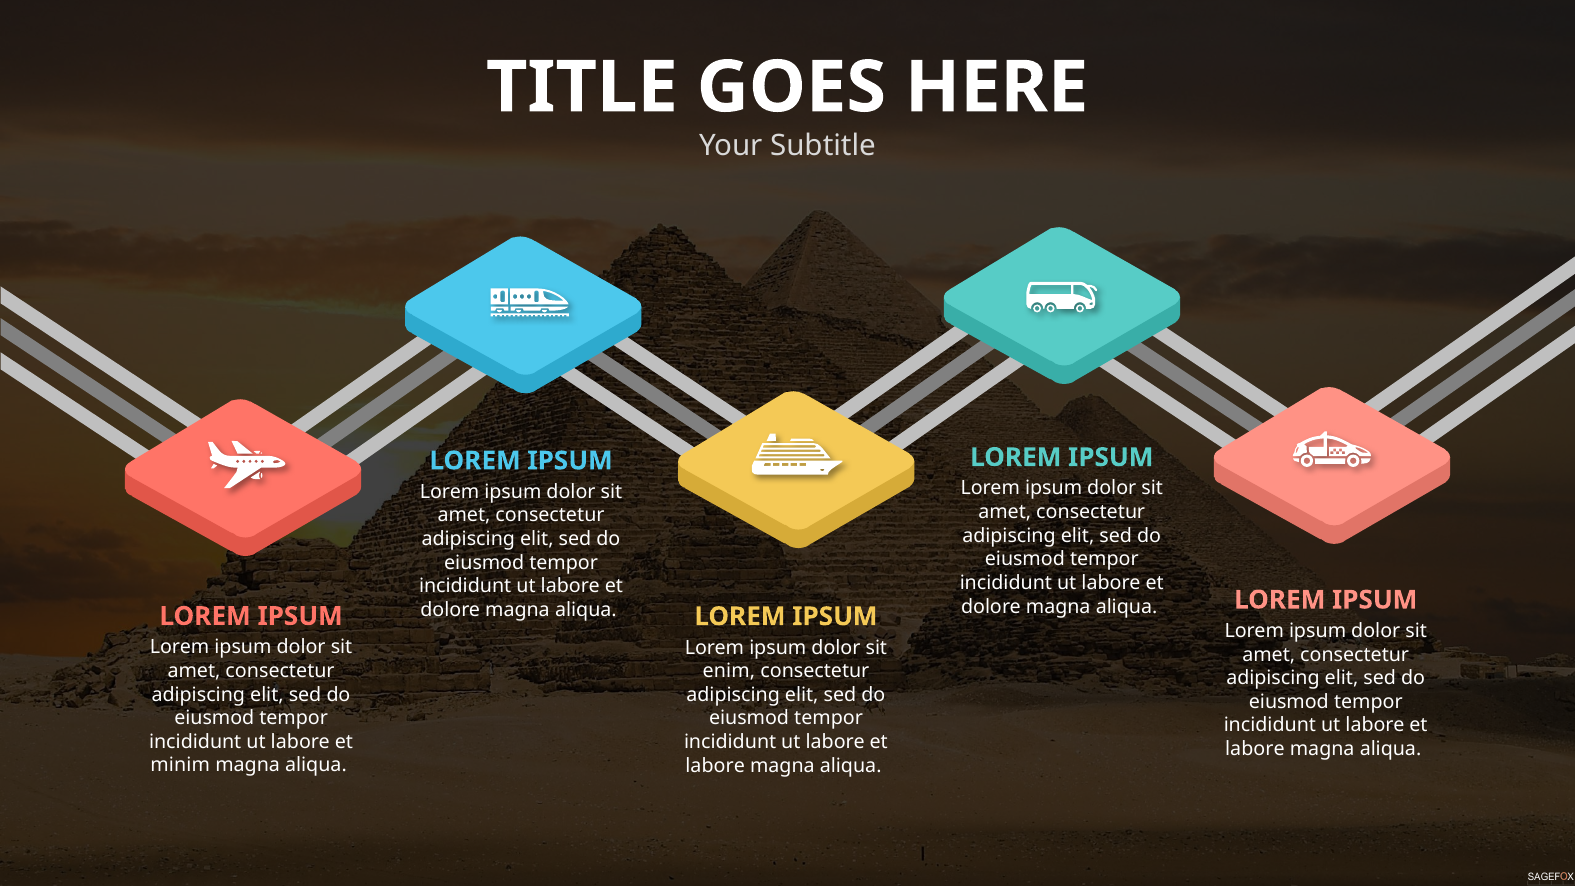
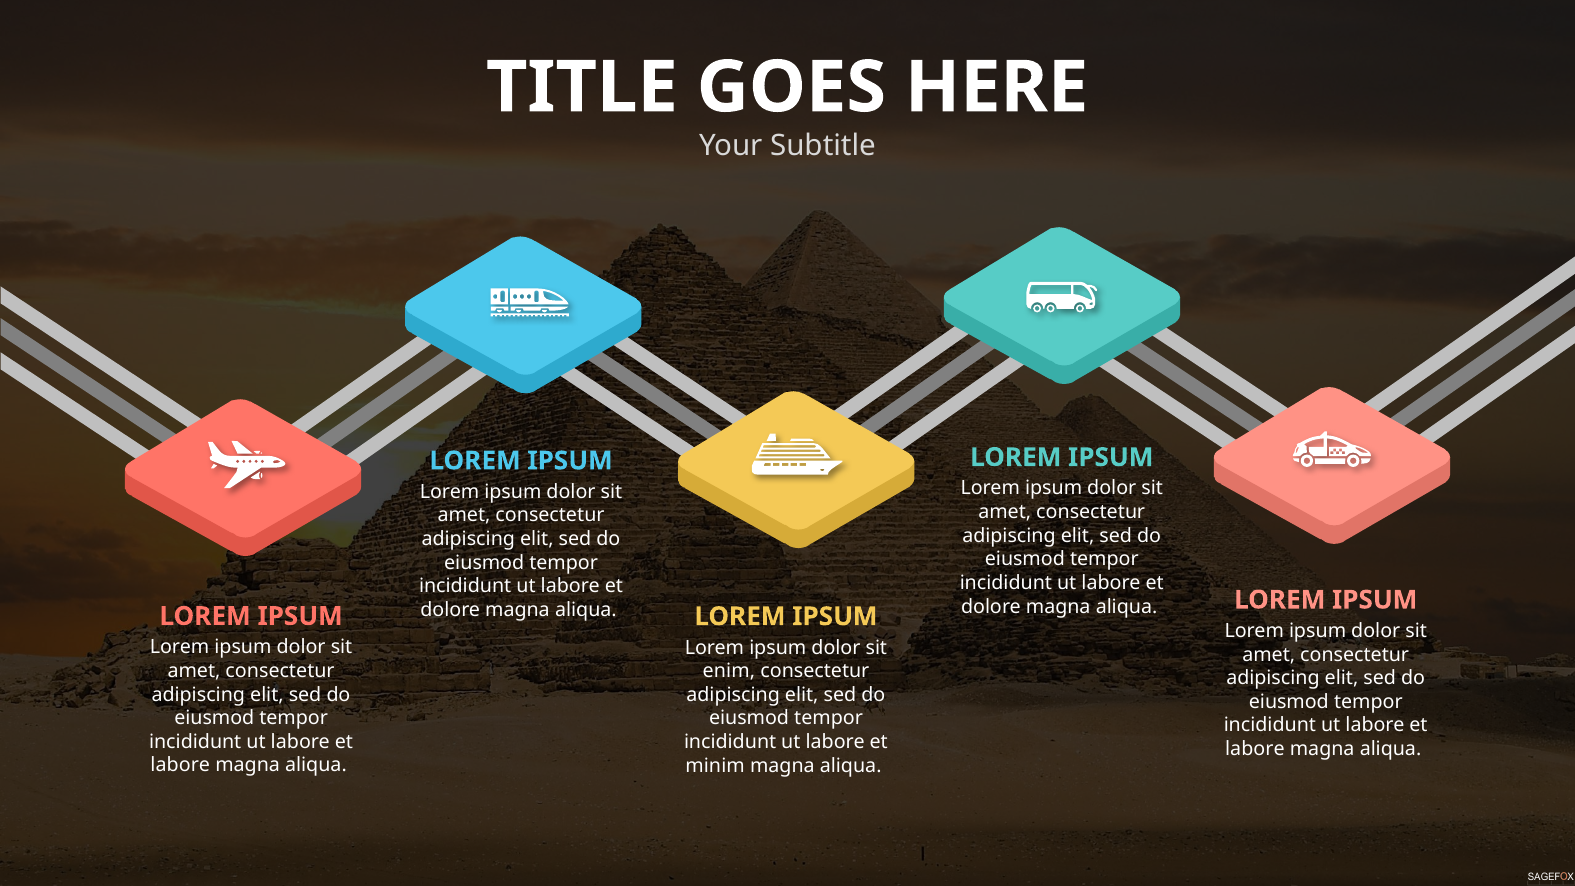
minim: minim -> labore (180, 765)
labore: labore -> minim (715, 766)
